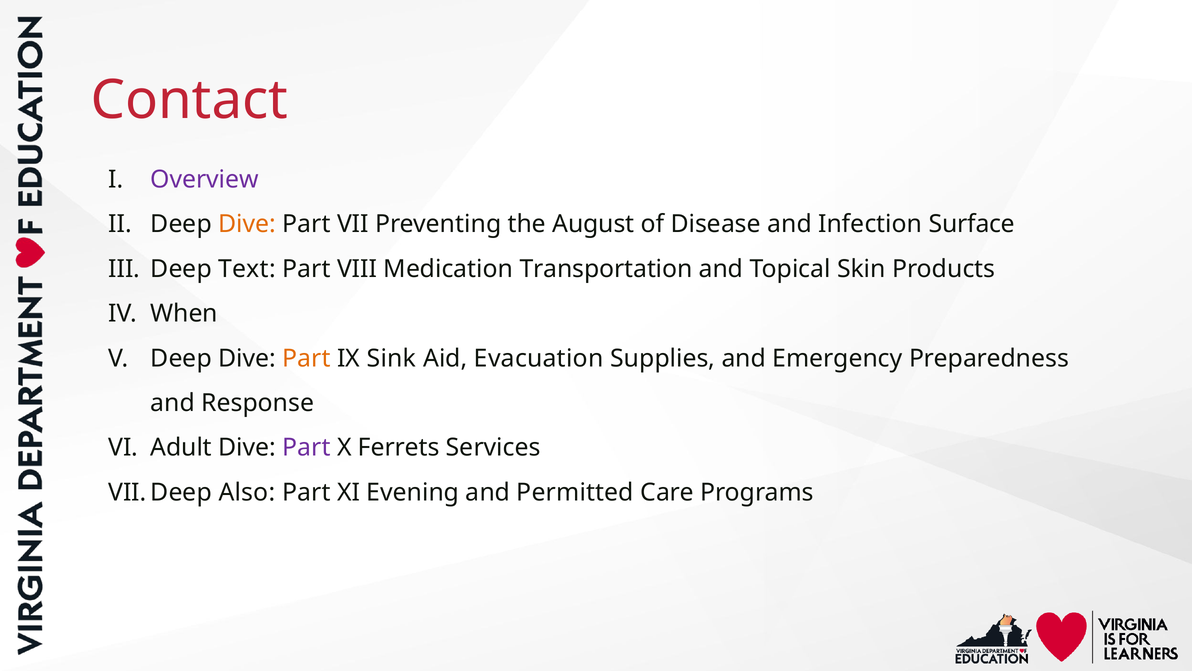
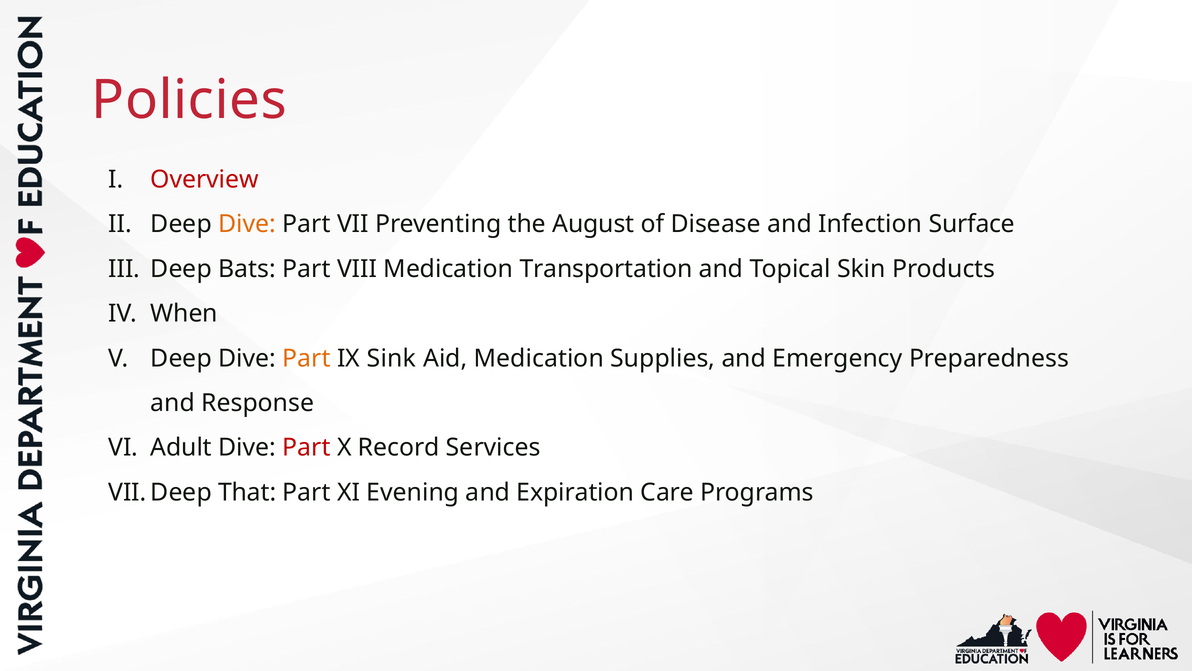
Contact: Contact -> Policies (189, 100)
Overview colour: purple -> red (205, 179)
Text: Text -> Bats (247, 269)
Aid Evacuation: Evacuation -> Medication (539, 358)
Part colour: purple -> red (306, 447)
Ferrets: Ferrets -> Record (399, 447)
Also: Also -> That (247, 492)
Permitted: Permitted -> Expiration (575, 492)
